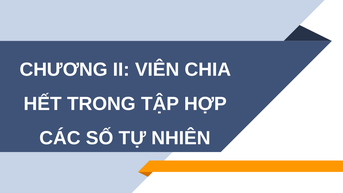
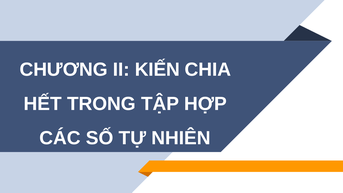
VIÊN: VIÊN -> KIẾN (157, 69)
